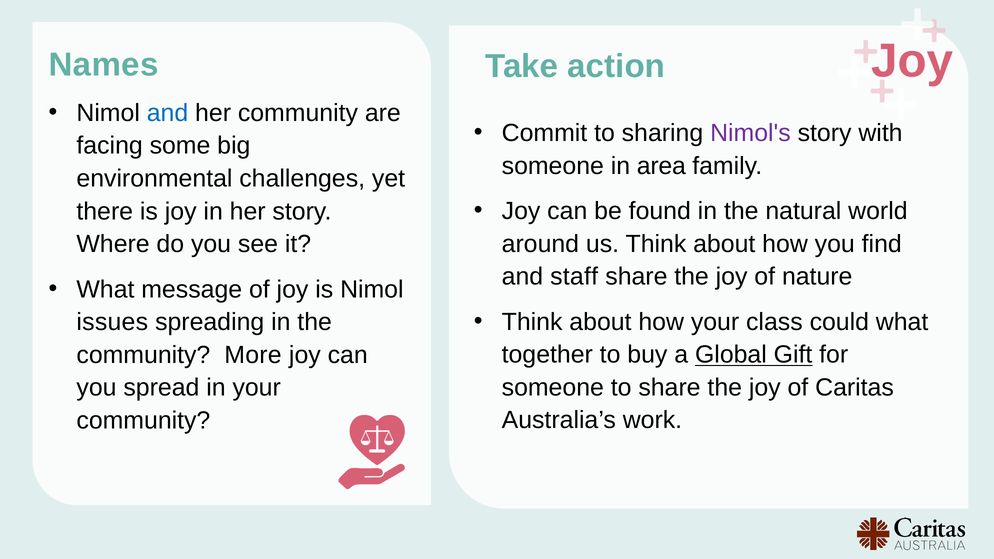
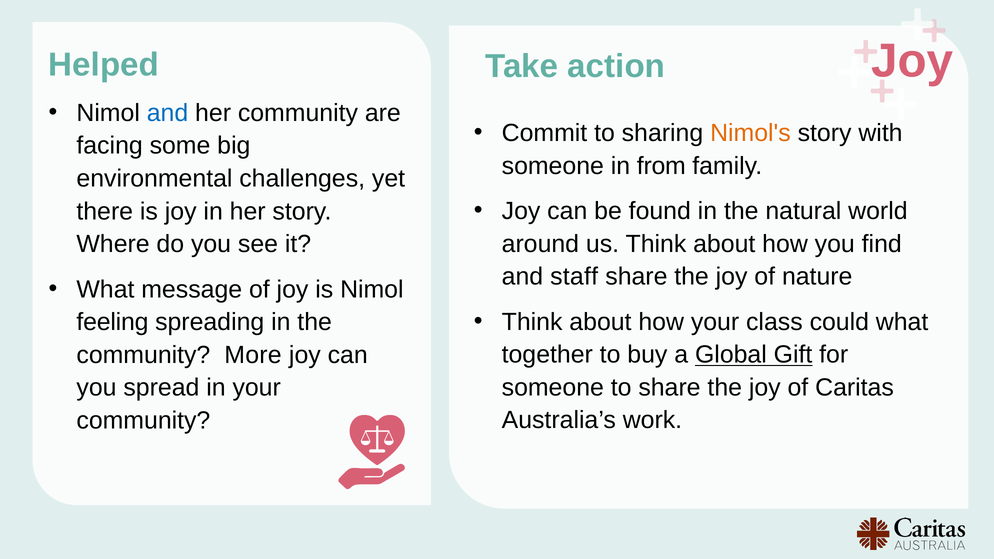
Names: Names -> Helped (104, 65)
Nimol's colour: purple -> orange (750, 133)
area: area -> from (661, 166)
issues: issues -> feeling (112, 322)
